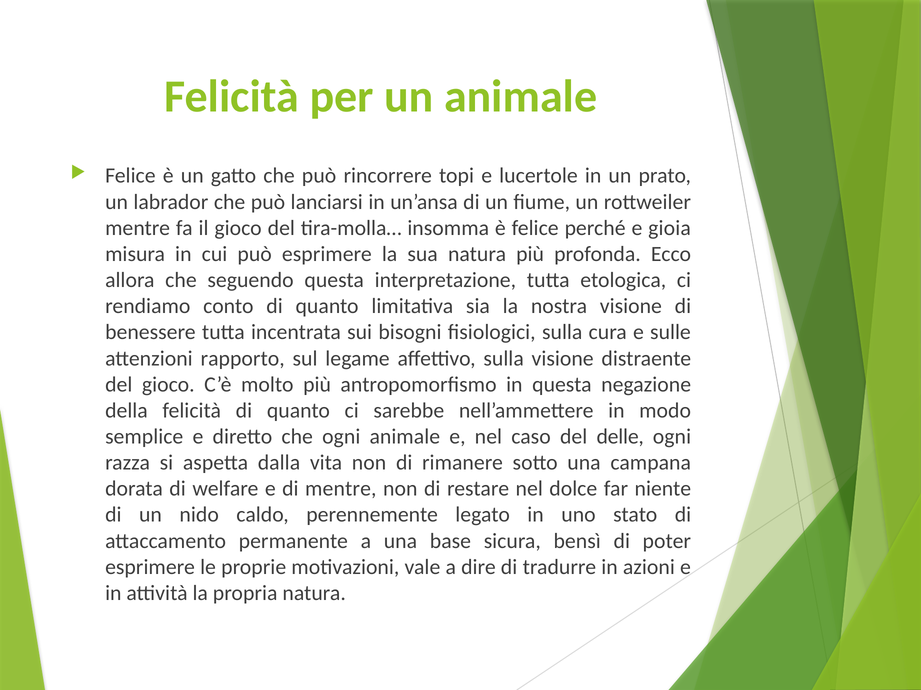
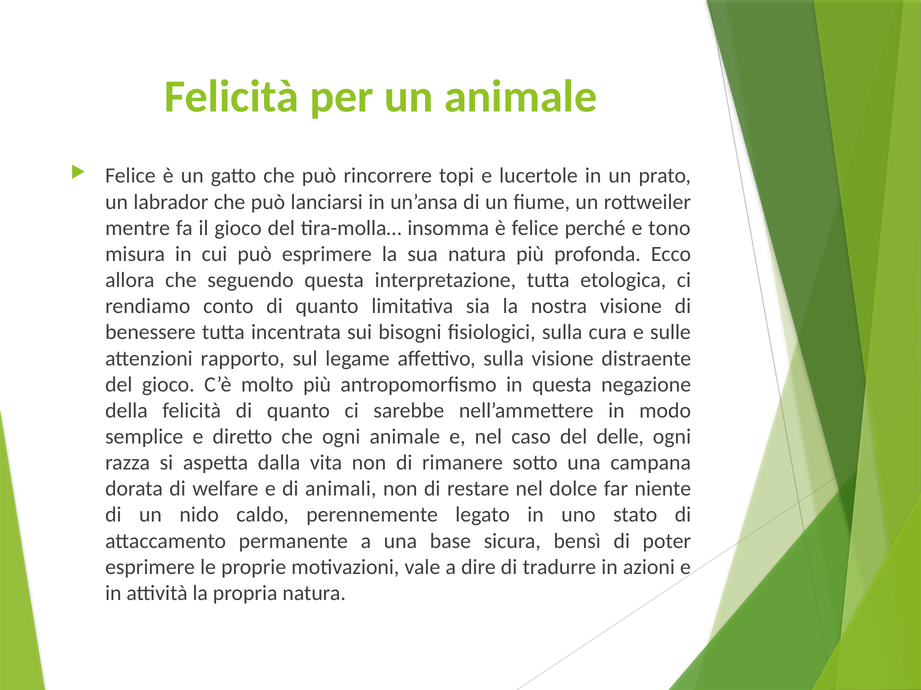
gioia: gioia -> tono (669, 228)
di mentre: mentre -> animali (341, 489)
